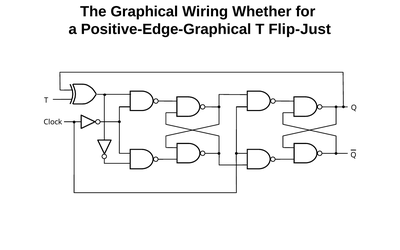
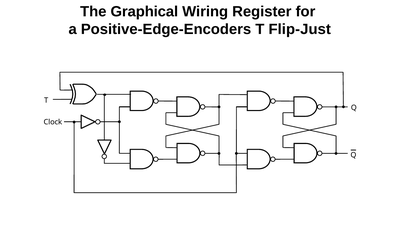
Whether: Whether -> Register (262, 12)
Positive-Edge-Graphical: Positive-Edge-Graphical -> Positive-Edge-Encoders (166, 29)
